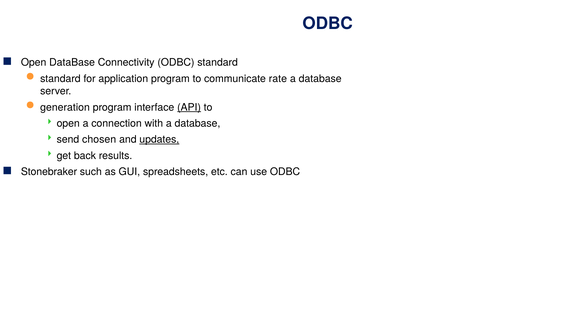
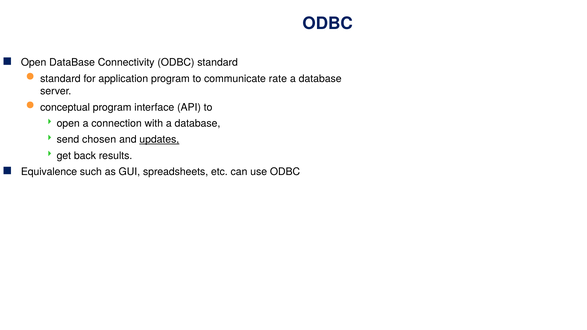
generation: generation -> conceptual (65, 107)
API underline: present -> none (189, 107)
Stonebraker: Stonebraker -> Equivalence (49, 172)
